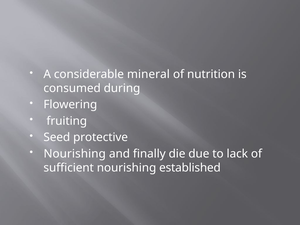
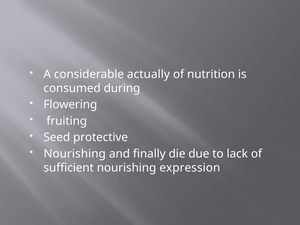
mineral: mineral -> actually (148, 74)
established: established -> expression (190, 168)
